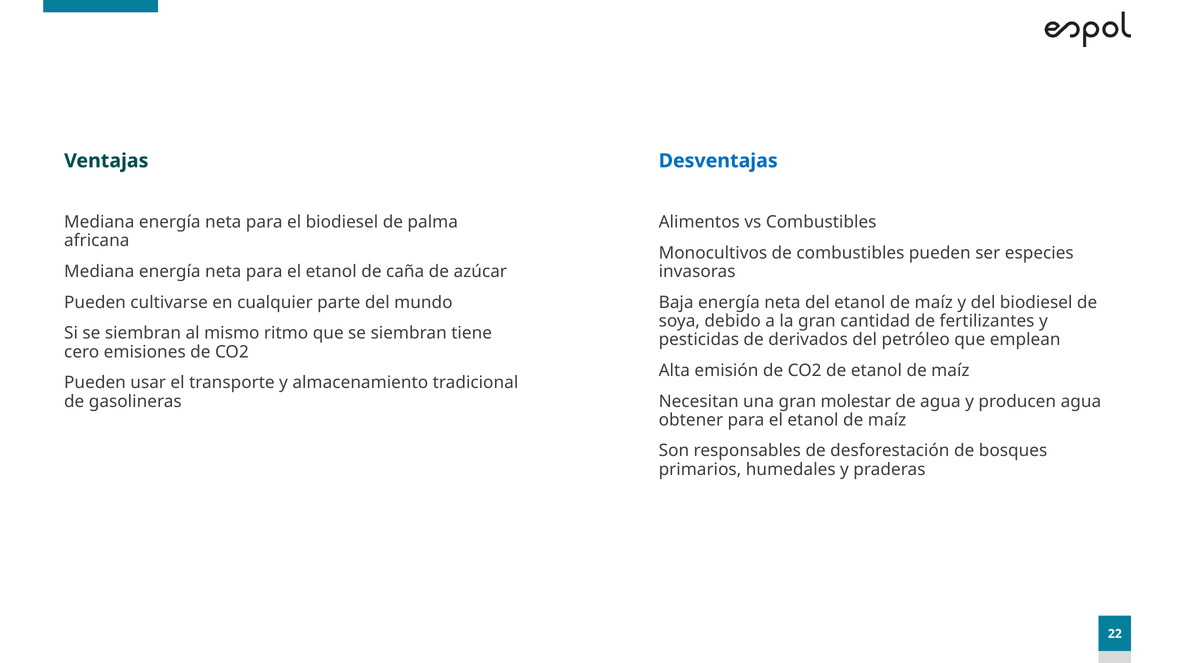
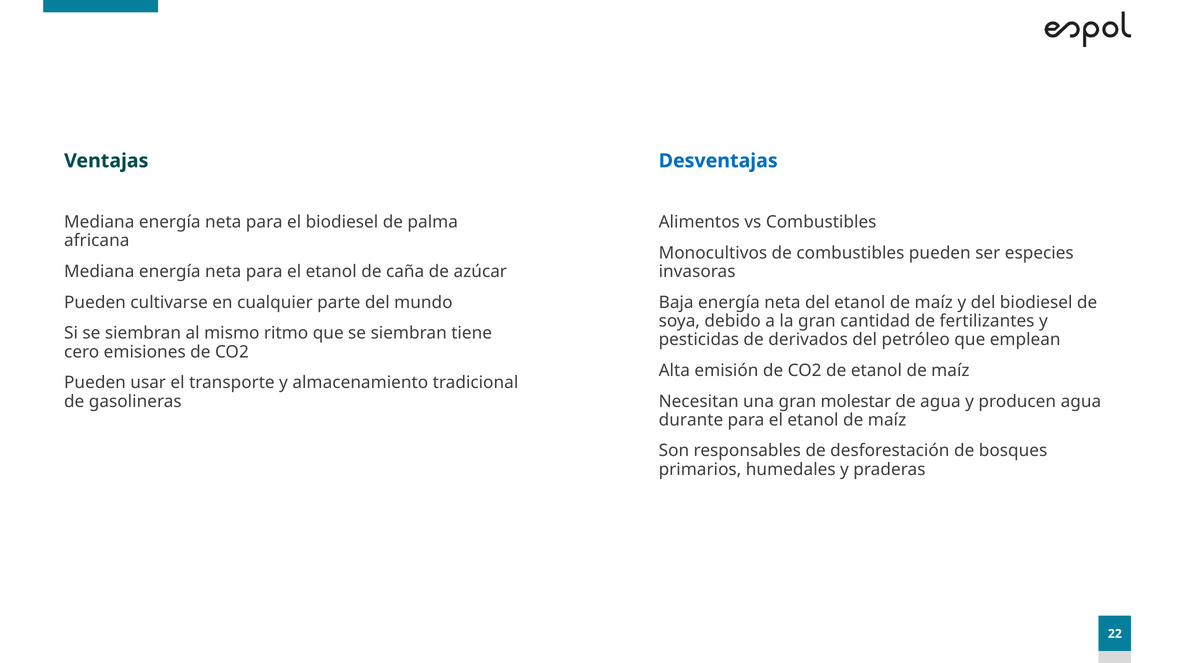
obtener: obtener -> durante (691, 420)
